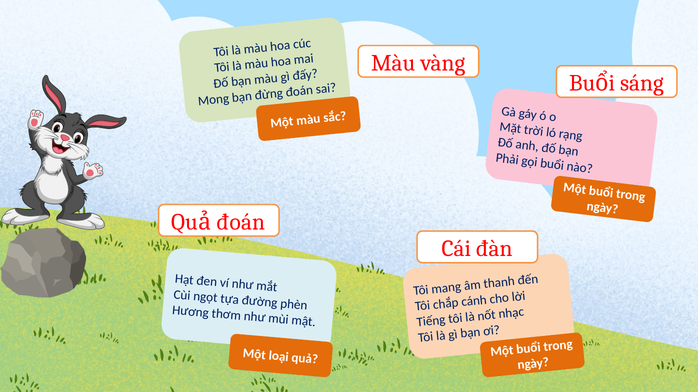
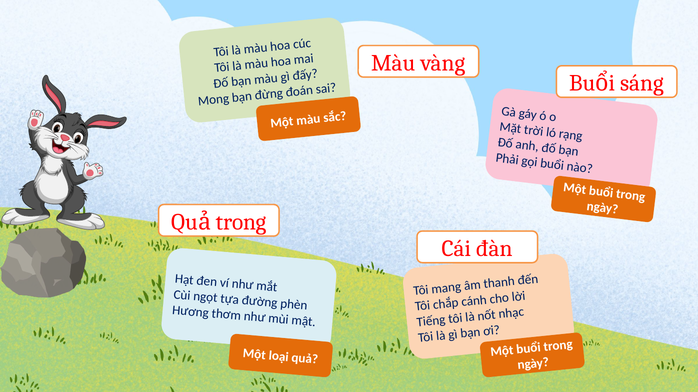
đoán: đoán -> trong (241, 222)
